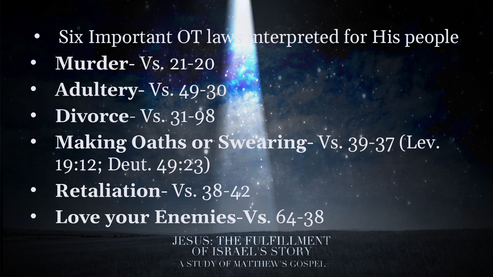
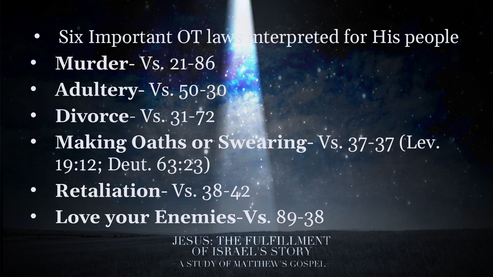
21-20: 21-20 -> 21-86 (192, 64)
49-30: 49-30 -> 50-30 (203, 90)
31-98: 31-98 -> 31-72 (193, 116)
39-37: 39-37 -> 37-37 (371, 142)
49:23: 49:23 -> 63:23 (184, 165)
64-38: 64-38 -> 89-38 (300, 217)
